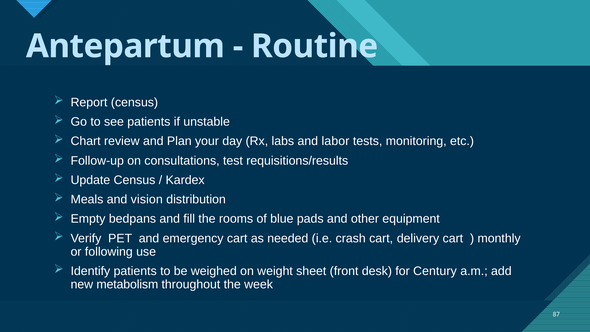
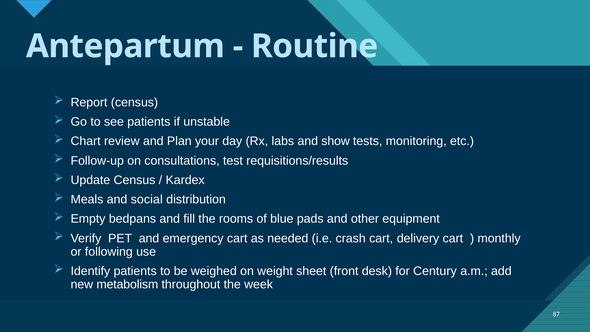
labor: labor -> show (336, 141)
vision: vision -> social (147, 199)
